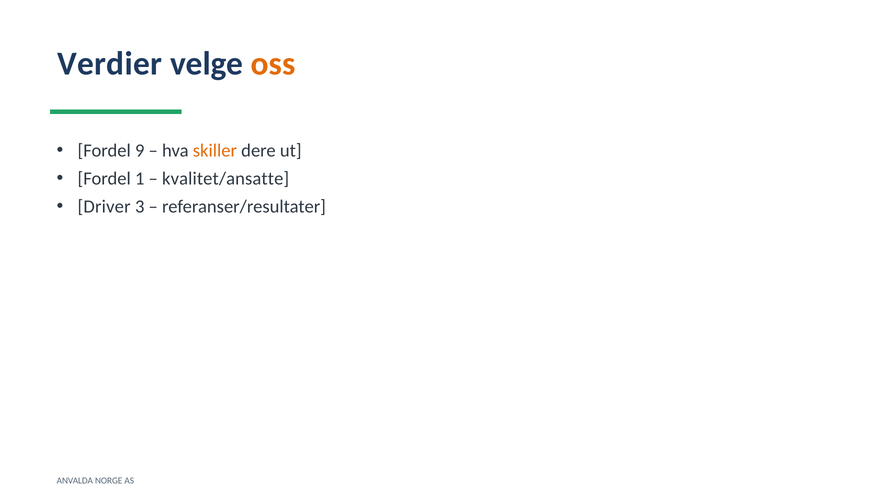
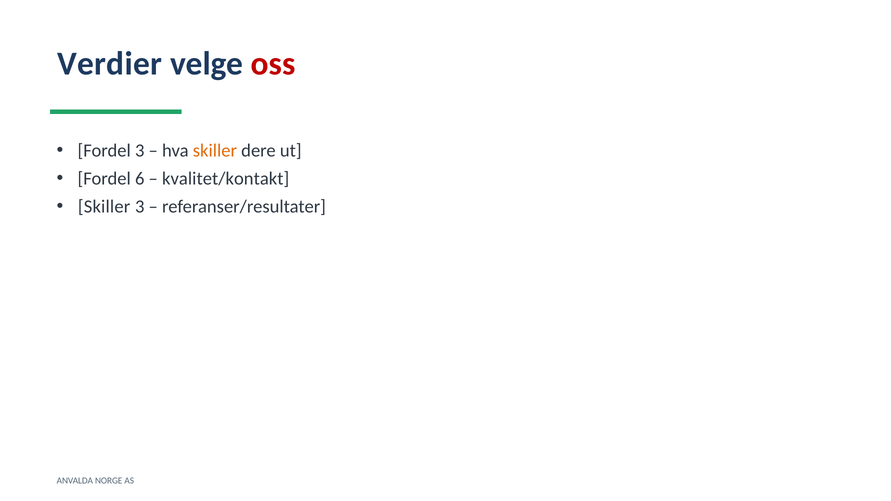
oss colour: orange -> red (273, 64)
Fordel 9: 9 -> 3 (140, 151)
1: 1 -> 6 (140, 179)
kvalitet/ansatte: kvalitet/ansatte -> kvalitet/kontakt (226, 179)
Driver: Driver -> Skiller (104, 207)
